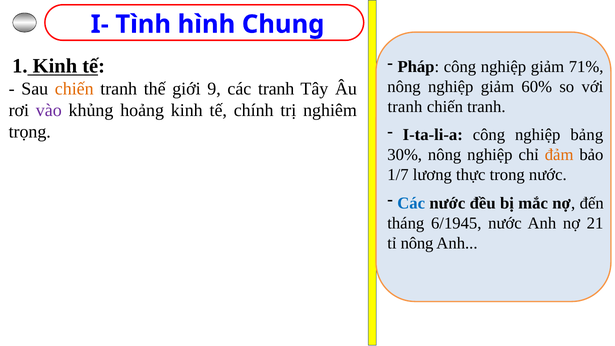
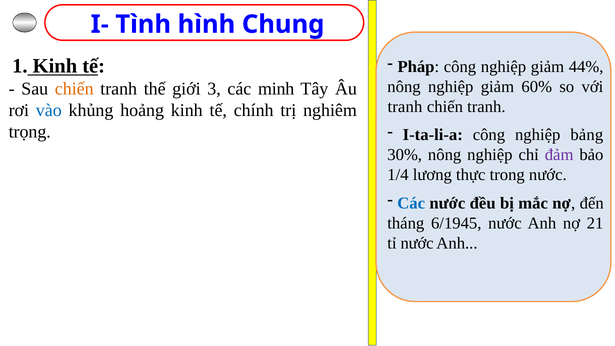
71%: 71% -> 44% (586, 67)
9: 9 -> 3 (214, 89)
các tranh: tranh -> minh (276, 89)
vào colour: purple -> blue (49, 110)
đảm colour: orange -> purple (559, 155)
1/7: 1/7 -> 1/4 (398, 175)
tỉ nông: nông -> nước (417, 243)
